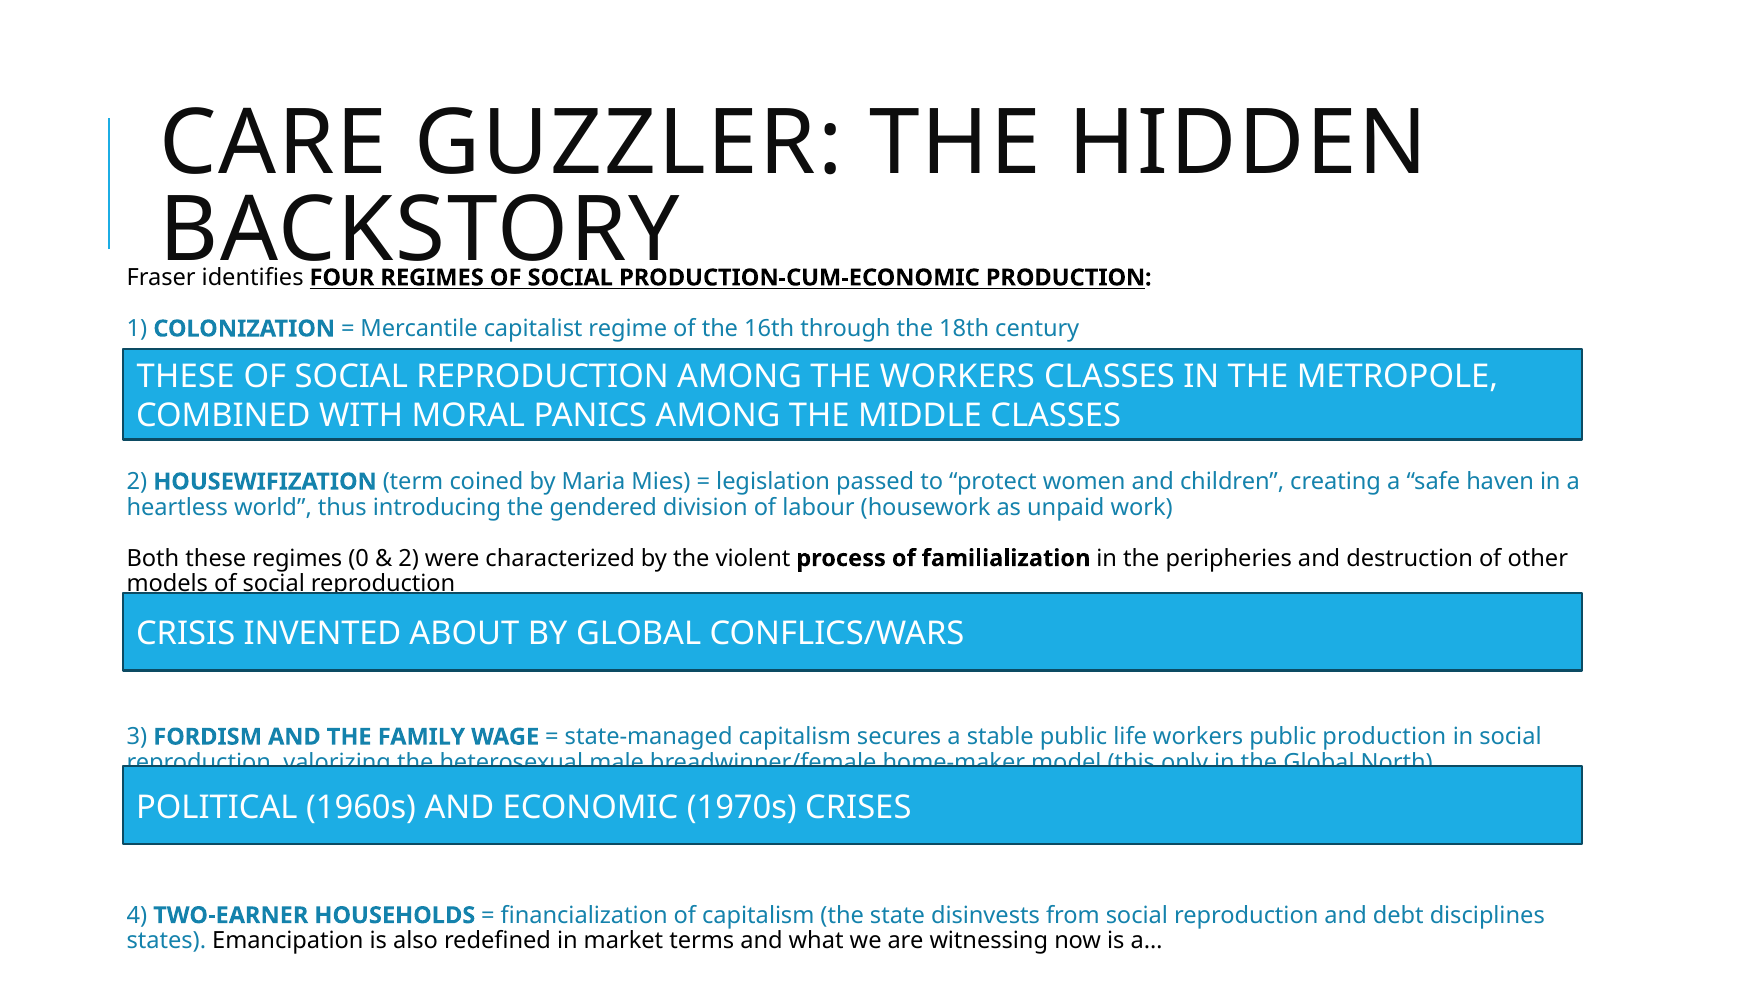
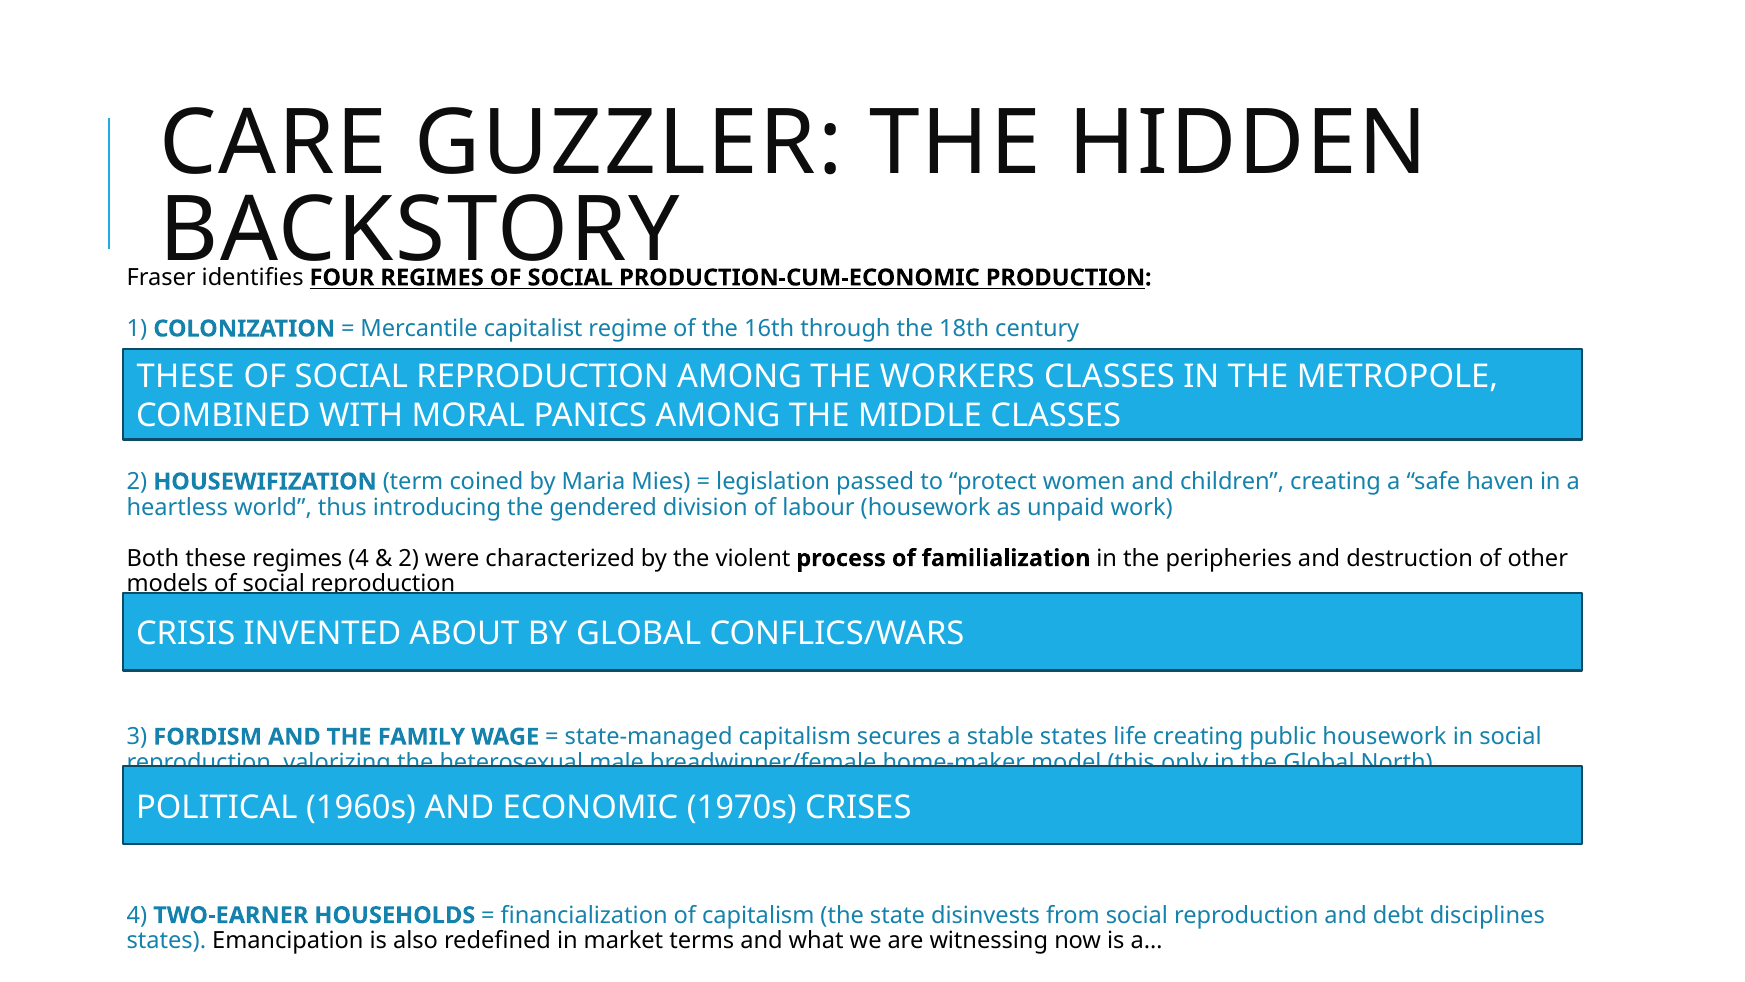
regimes 0: 0 -> 4 (359, 558)
stable public: public -> states (1073, 737)
life workers: workers -> creating (1198, 737)
public production: production -> housework (1384, 737)
